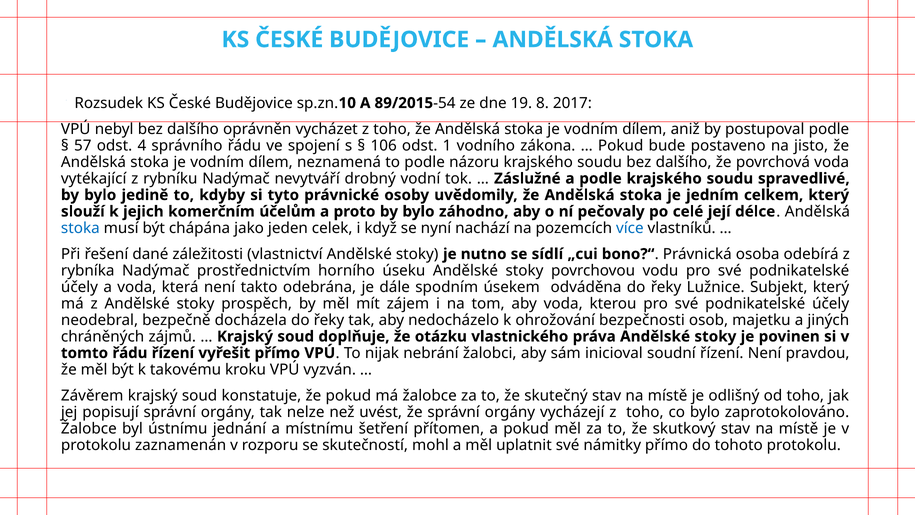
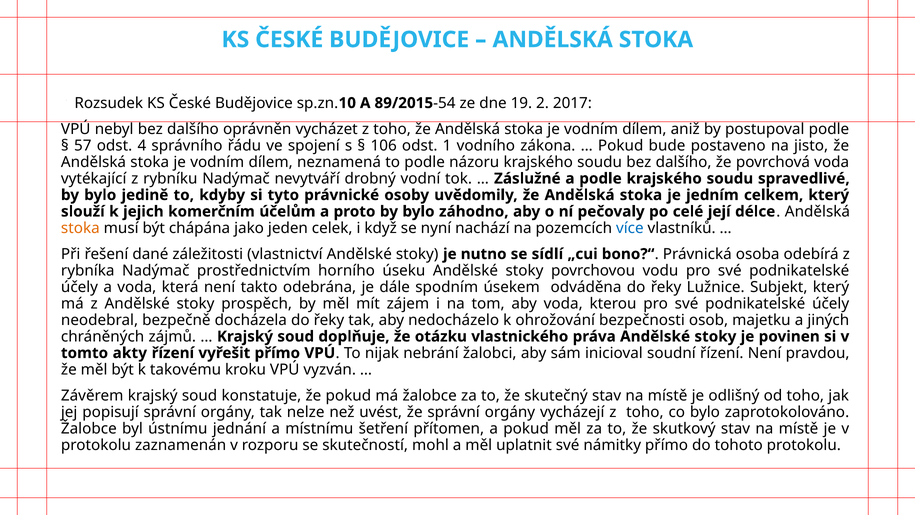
8: 8 -> 2 (543, 103)
stoka colour: blue -> orange (80, 228)
tomto řádu: řádu -> akty (130, 353)
